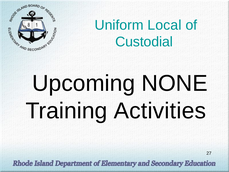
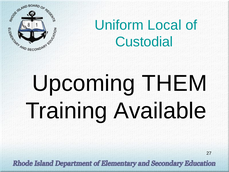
NONE: NONE -> THEM (174, 83)
Activities: Activities -> Available (160, 111)
